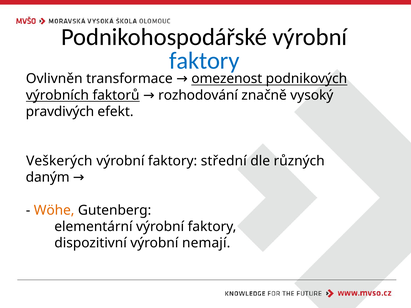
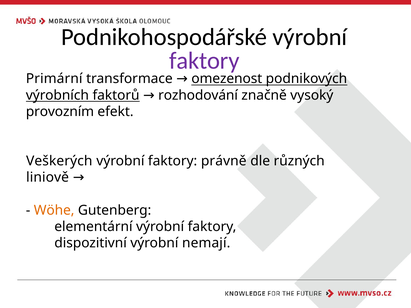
faktory colour: blue -> purple (204, 61)
Ovlivněn: Ovlivněn -> Primární (54, 79)
pravdivých: pravdivých -> provozním (60, 112)
střední: střední -> právně (224, 161)
daným: daným -> liniově (48, 177)
